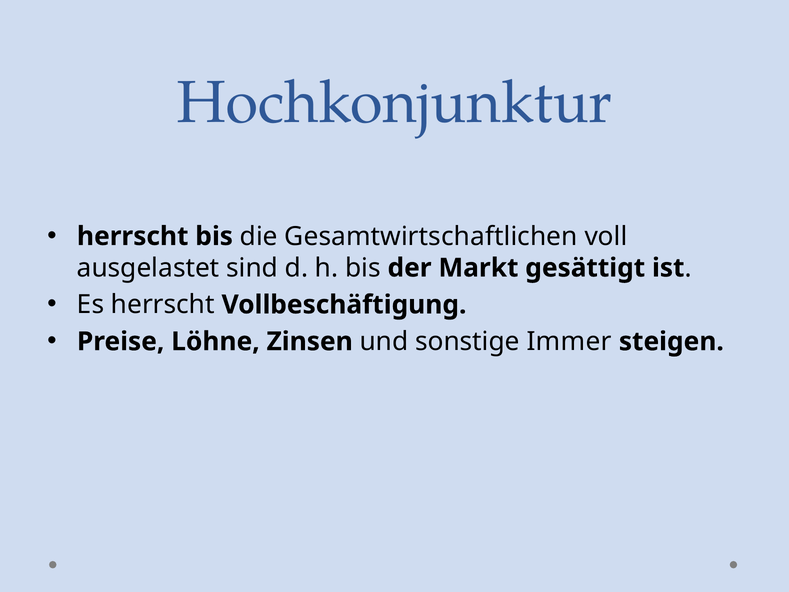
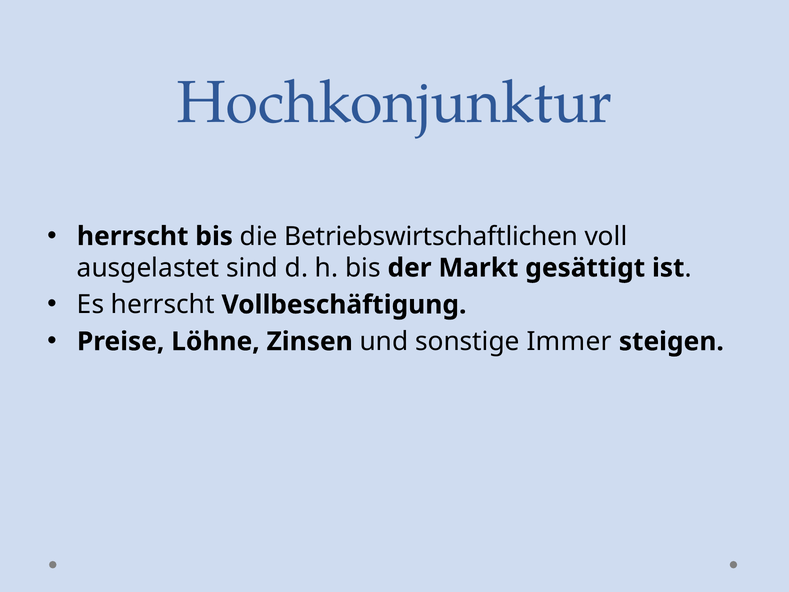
Gesamtwirtschaftlichen: Gesamtwirtschaftlichen -> Betriebswirtschaftlichen (431, 236)
